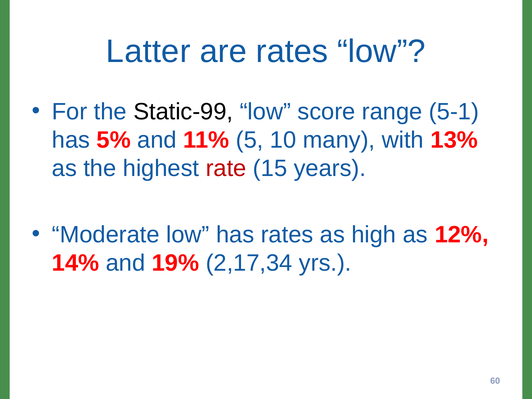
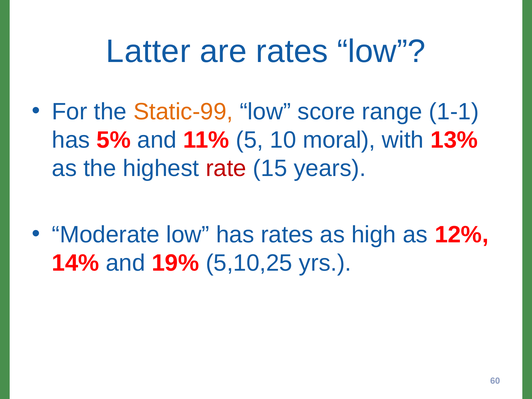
Static-99 colour: black -> orange (183, 112)
5-1: 5-1 -> 1-1 (454, 112)
many: many -> moral (339, 140)
2,17,34: 2,17,34 -> 5,10,25 (249, 263)
